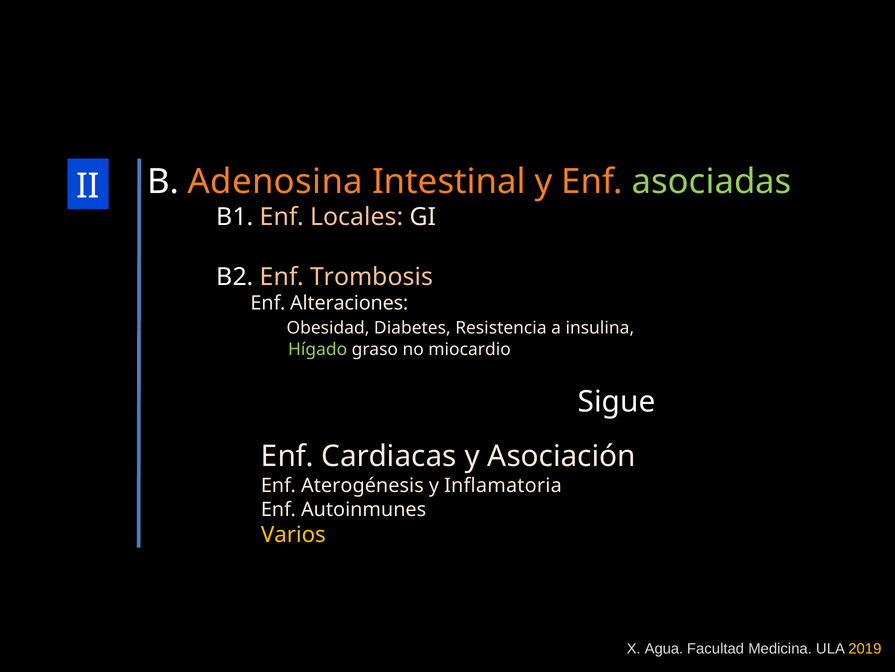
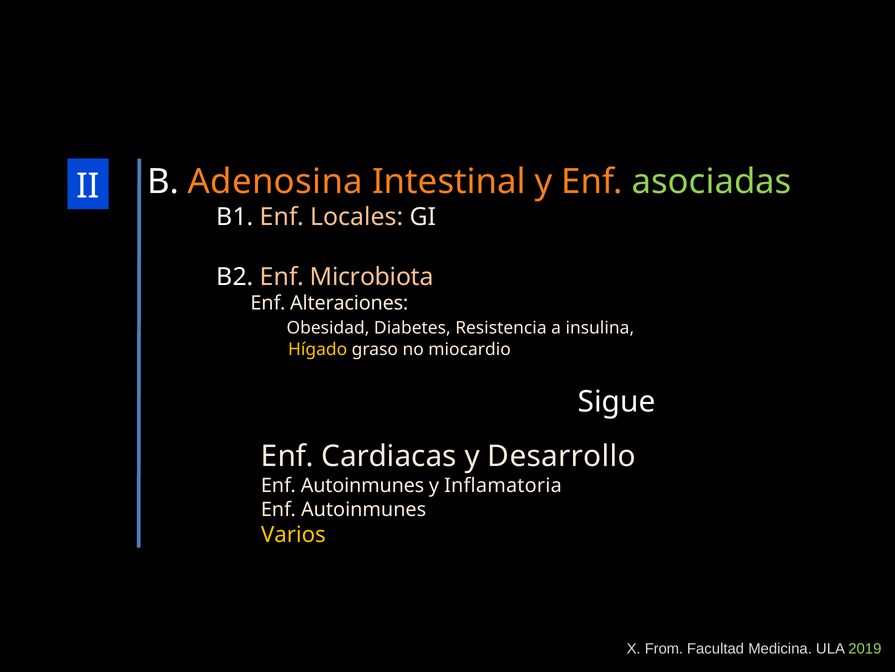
Trombosis: Trombosis -> Microbiota (372, 277)
Hígado colour: light green -> yellow (318, 349)
Asociación: Asociación -> Desarrollo (562, 456)
Aterogénesis: Aterogénesis -> Autoinmunes (363, 485)
Agua: Agua -> From (664, 648)
2019 colour: yellow -> light green (865, 648)
